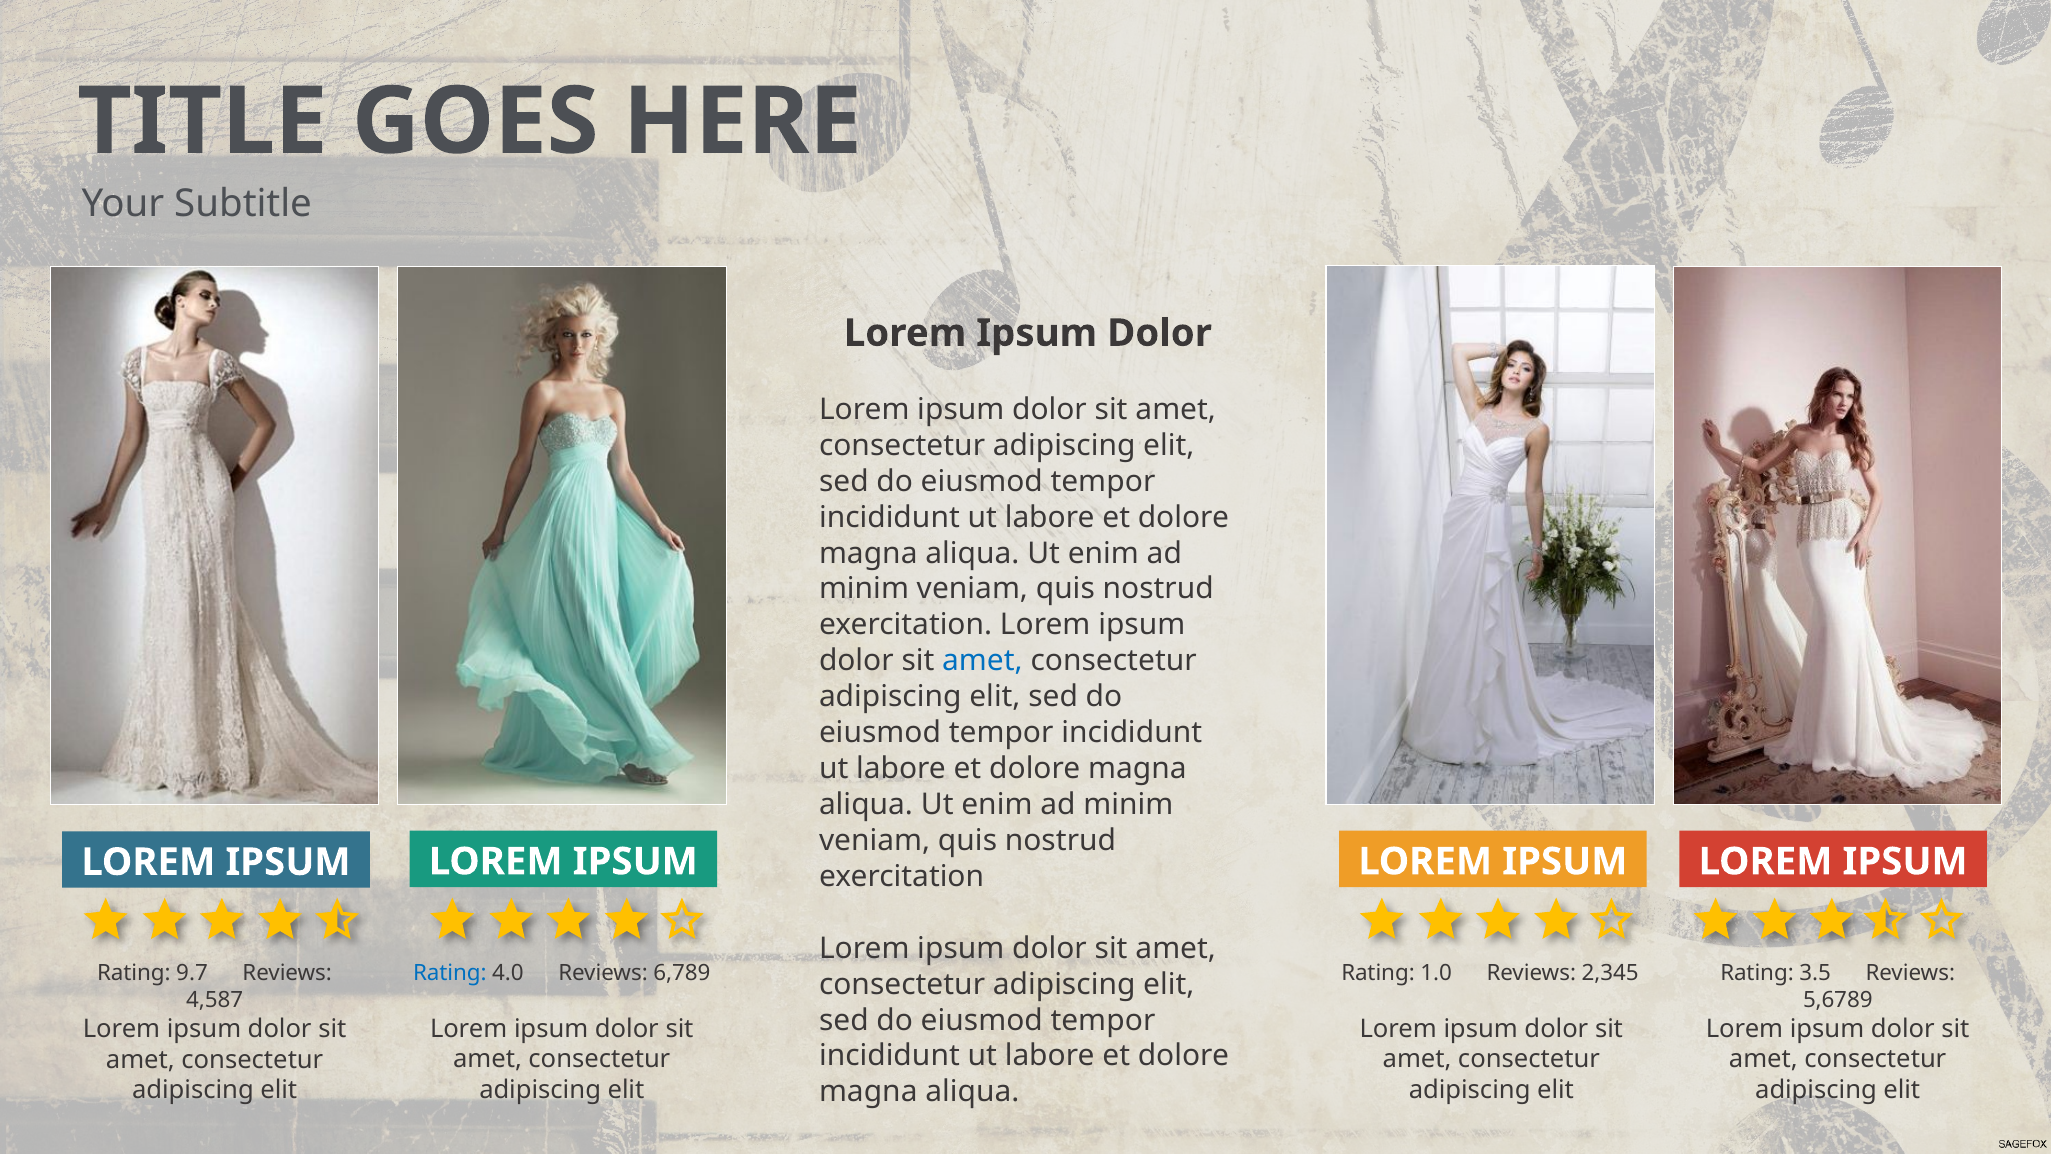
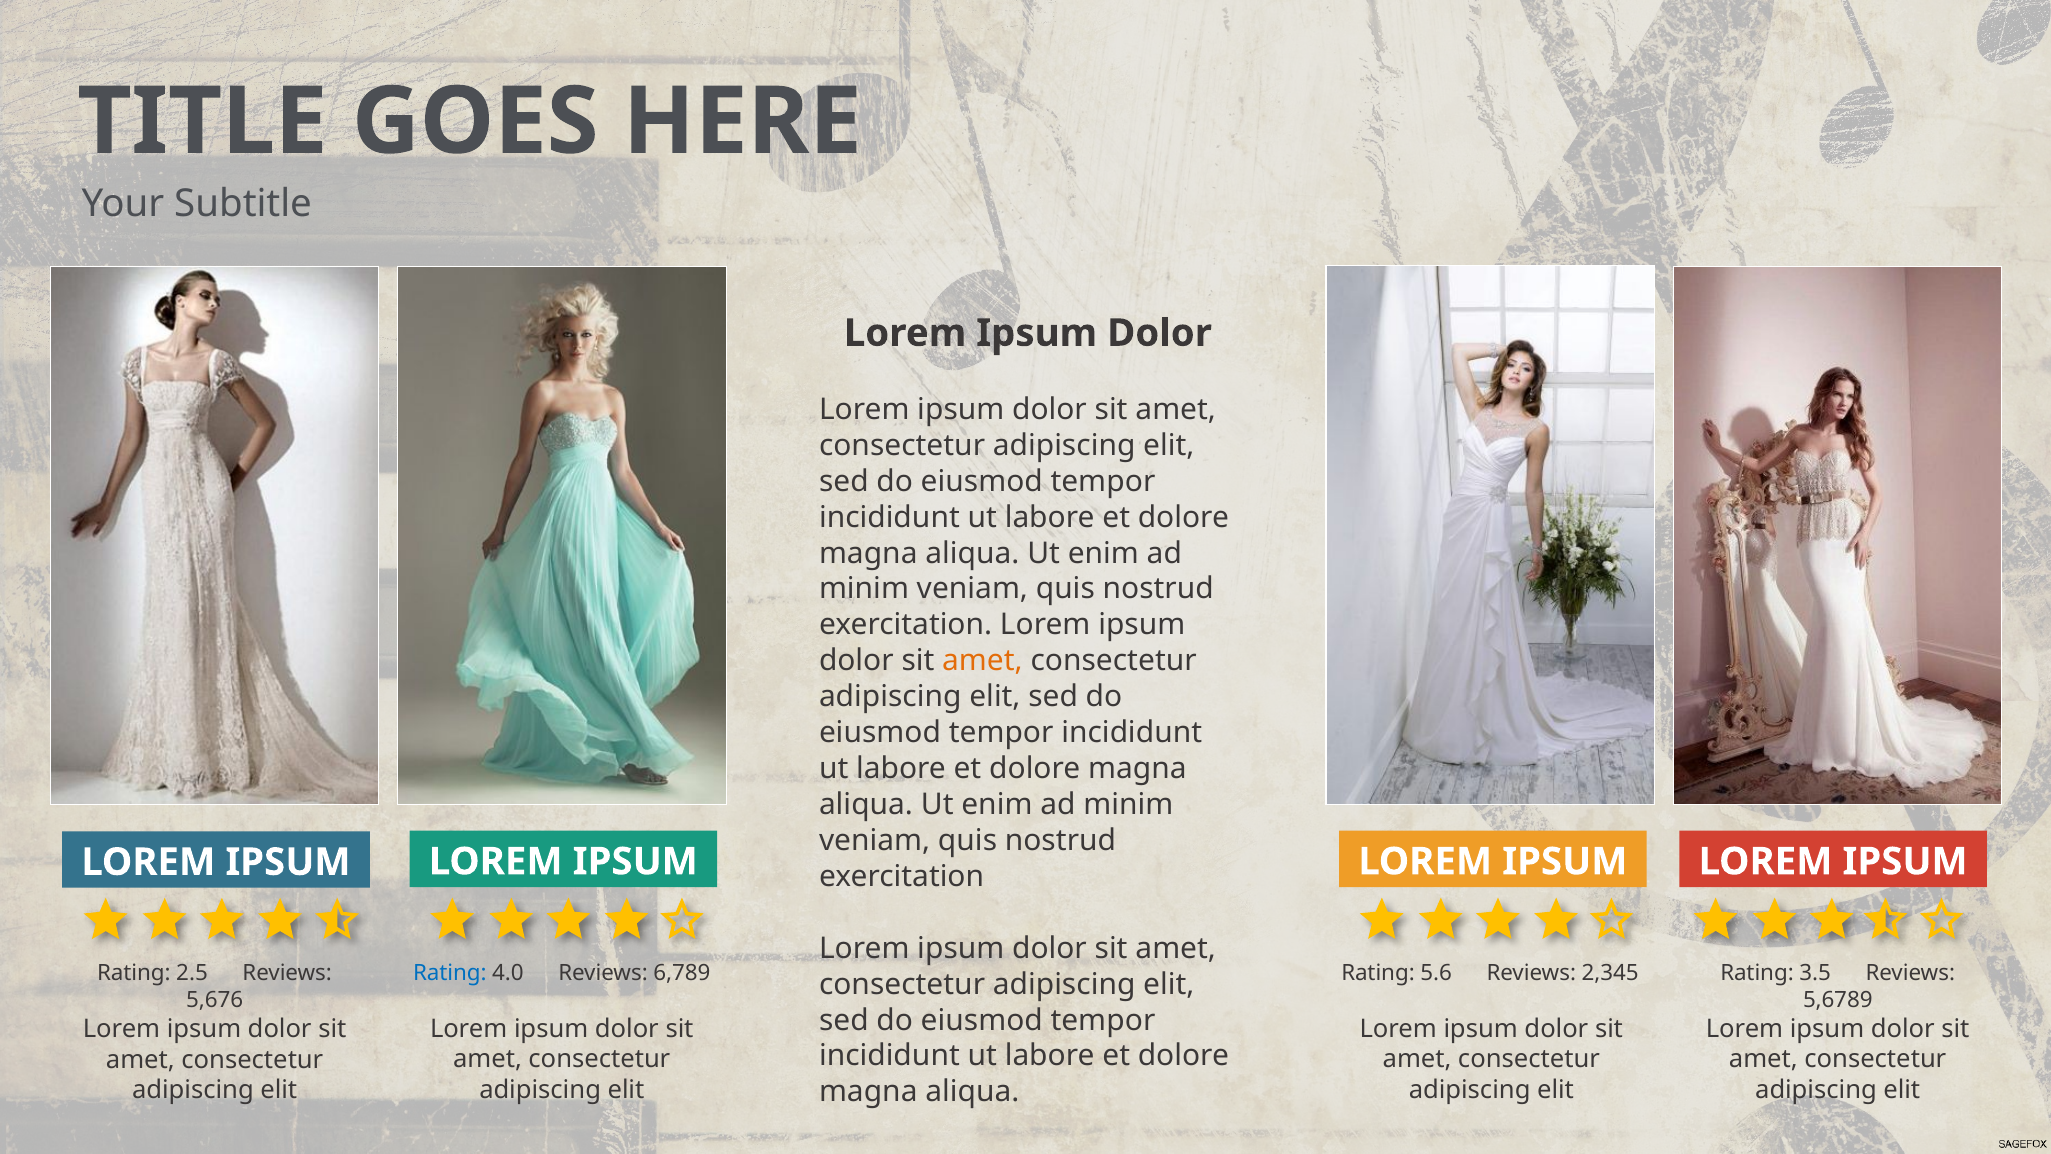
amet colour: blue -> orange (982, 661)
1.0: 1.0 -> 5.6 (1436, 973)
9.7: 9.7 -> 2.5 (192, 973)
4,587: 4,587 -> 5,676 (215, 1000)
